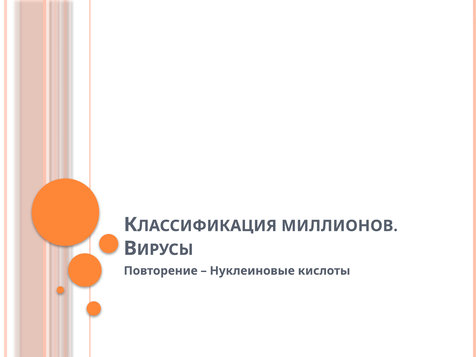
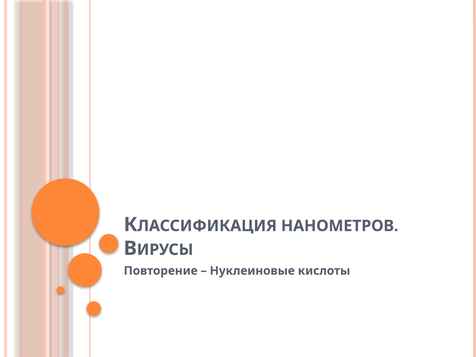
МИЛЛИОНОВ: МИЛЛИОНОВ -> НАНОМЕТРОВ (340, 226)
